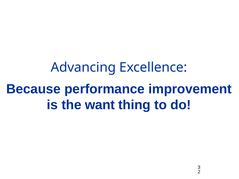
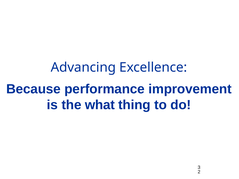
want: want -> what (100, 105)
